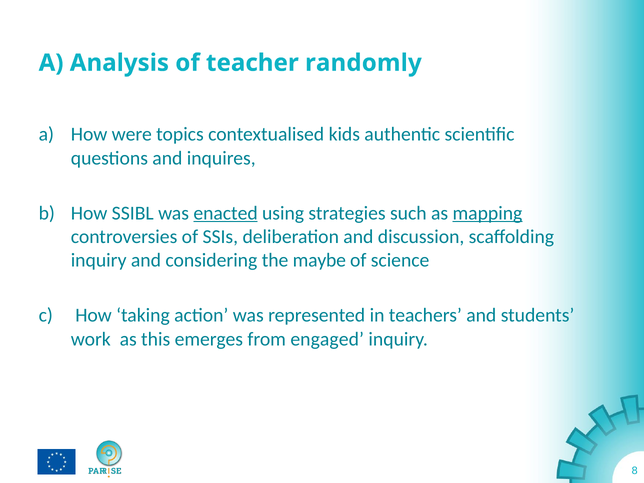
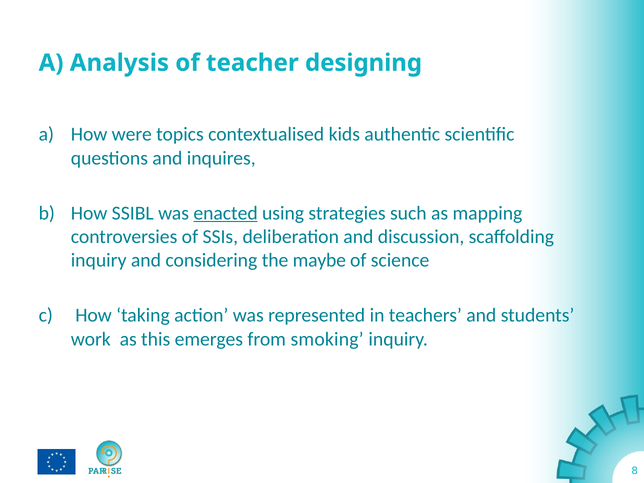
randomly: randomly -> designing (364, 63)
mapping underline: present -> none (487, 213)
engaged: engaged -> smoking (327, 339)
